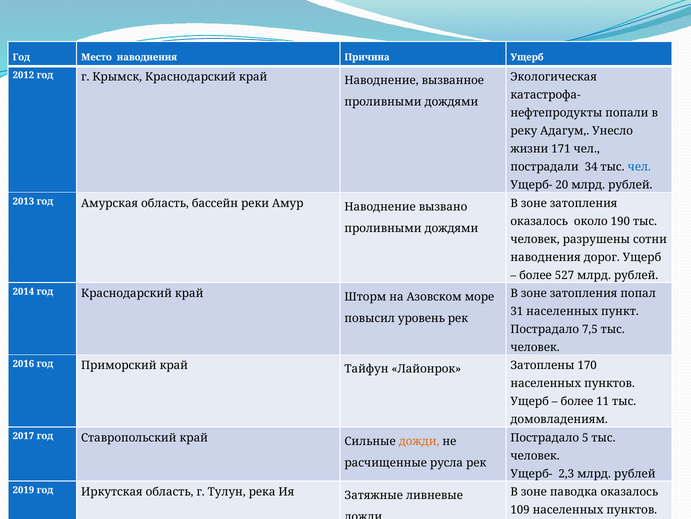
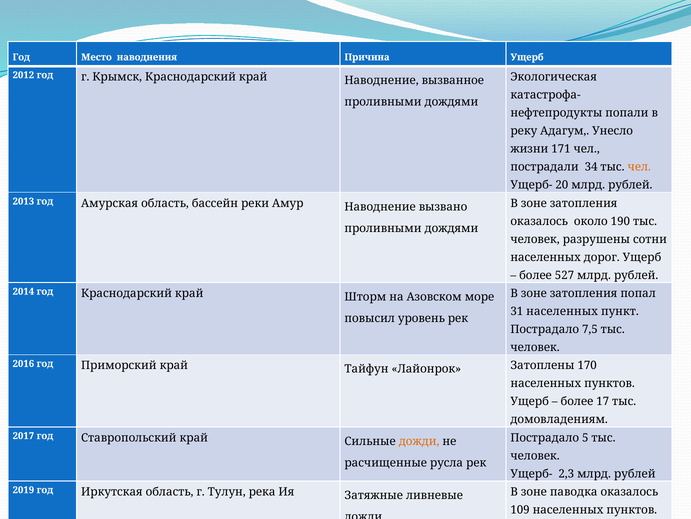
чел colour: blue -> orange (639, 167)
наводнения: наводнения -> населенных (546, 257)
11: 11 -> 17 (603, 401)
